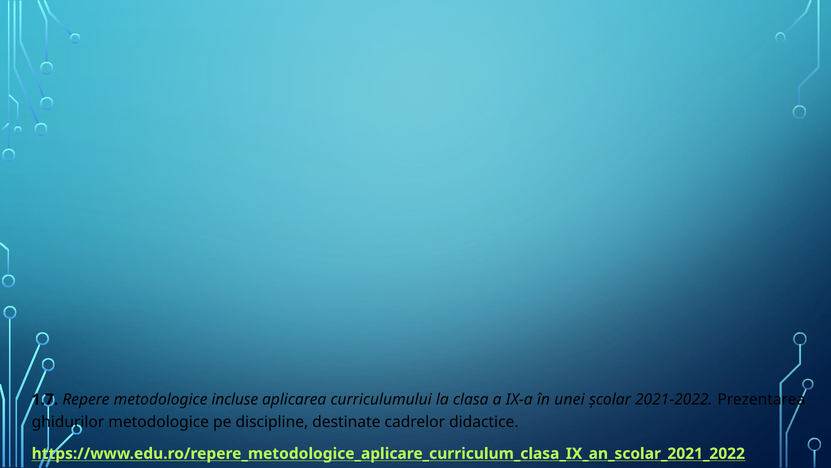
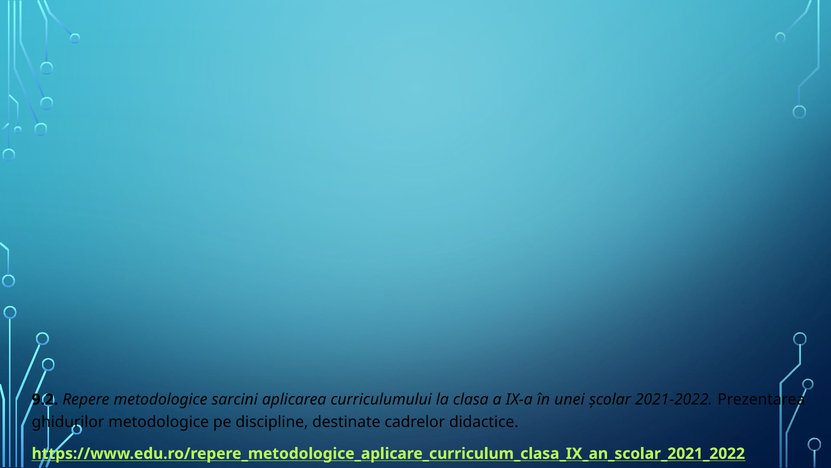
1.7: 1.7 -> 9.2 (45, 399)
incluse: incluse -> sarcini (235, 399)
